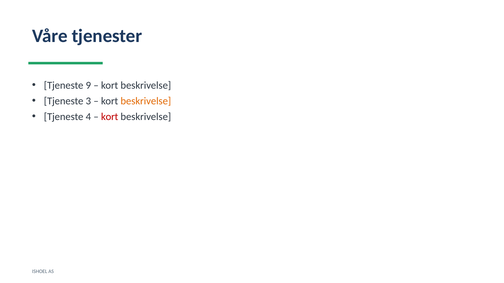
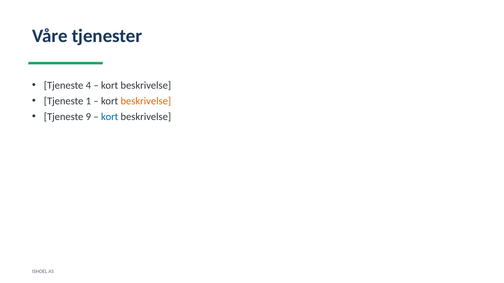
9: 9 -> 4 (88, 85)
3: 3 -> 1 (88, 101)
4: 4 -> 9 (88, 117)
kort colour: red -> blue (110, 117)
